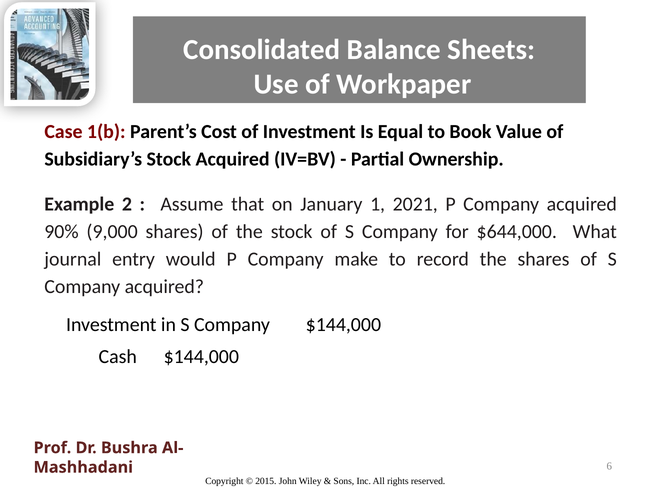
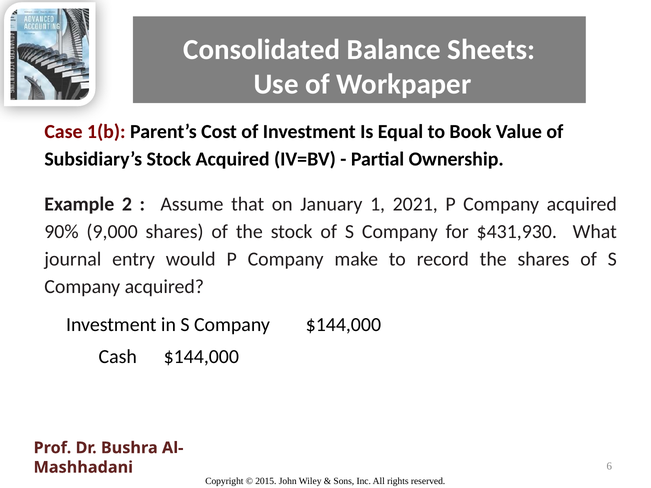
$644,000: $644,000 -> $431,930 (517, 232)
